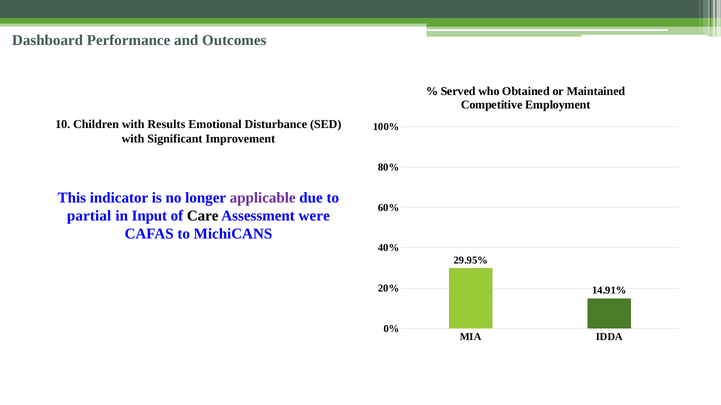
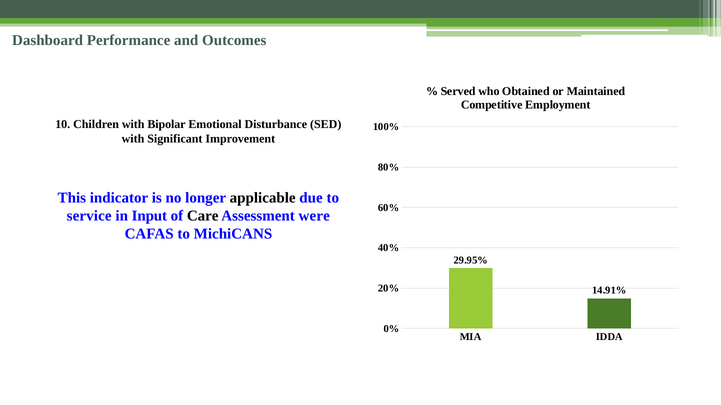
Results: Results -> Bipolar (167, 124)
applicable colour: purple -> black (263, 198)
partial: partial -> service (89, 216)
